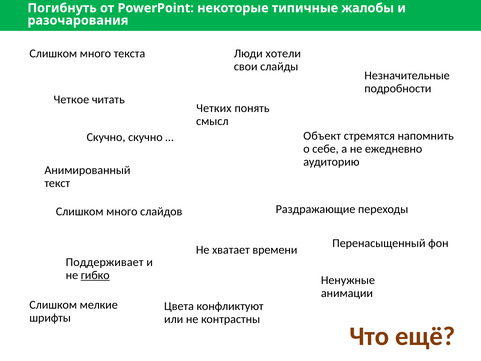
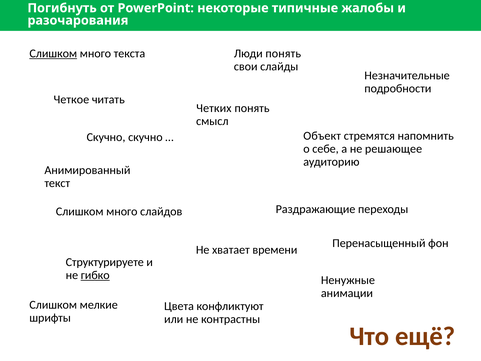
Слишком underline: none -> present (53, 54)
Люди хотели: хотели -> понять (283, 53)
ежедневно: ежедневно -> решающее (394, 149)
Поддерживает: Поддерживает -> Структурируете (105, 262)
